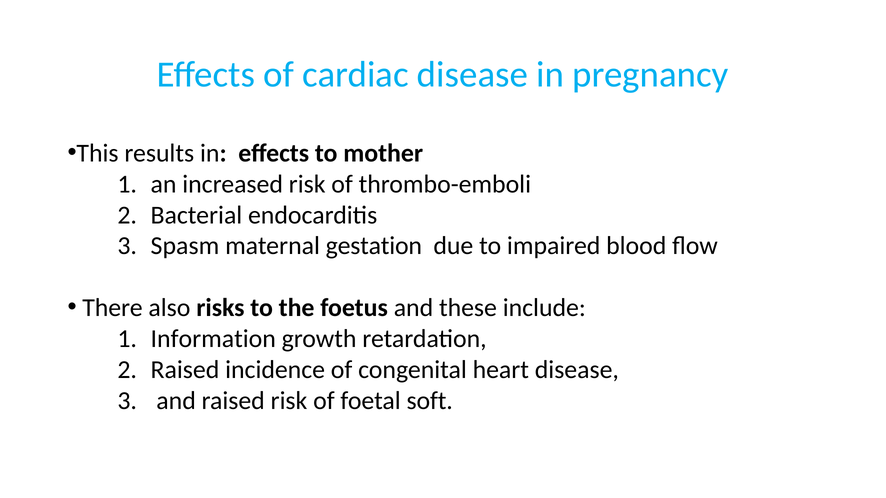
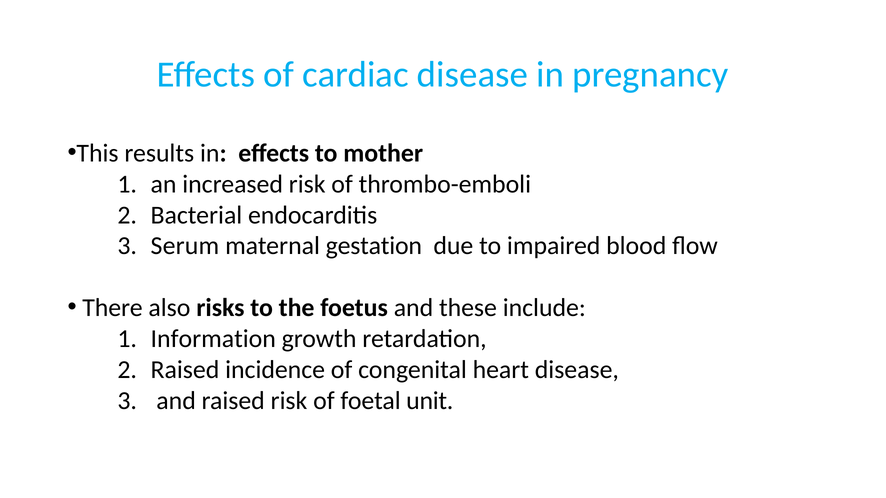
Spasm: Spasm -> Serum (185, 246)
soft: soft -> unit (430, 401)
